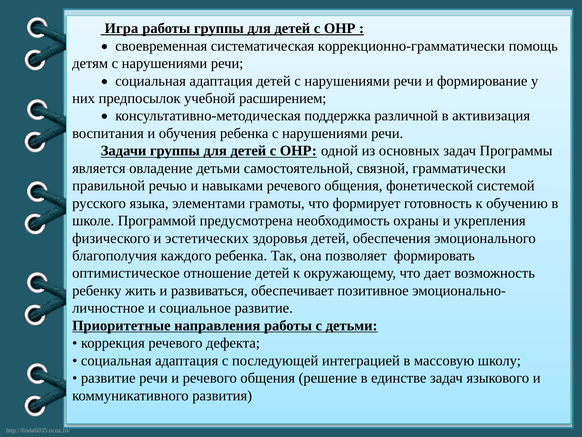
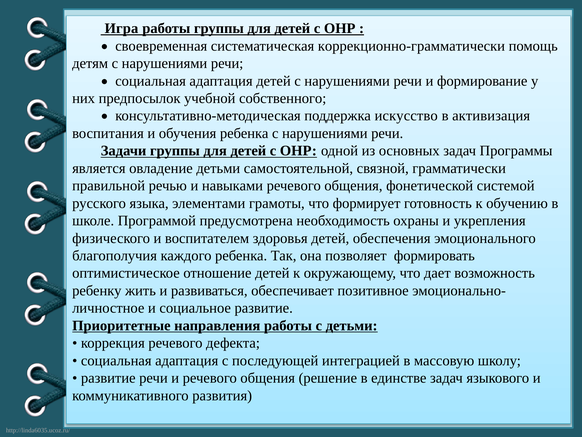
расширением: расширением -> собственного (283, 98)
различной: различной -> искусство (406, 116)
эстетических: эстетических -> воспитателем (207, 238)
